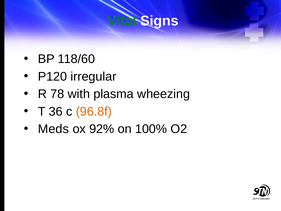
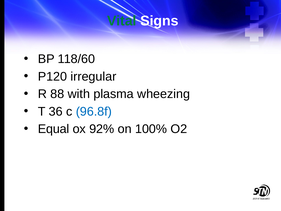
78: 78 -> 88 (57, 94)
96.8f colour: orange -> blue (94, 111)
Meds: Meds -> Equal (54, 129)
